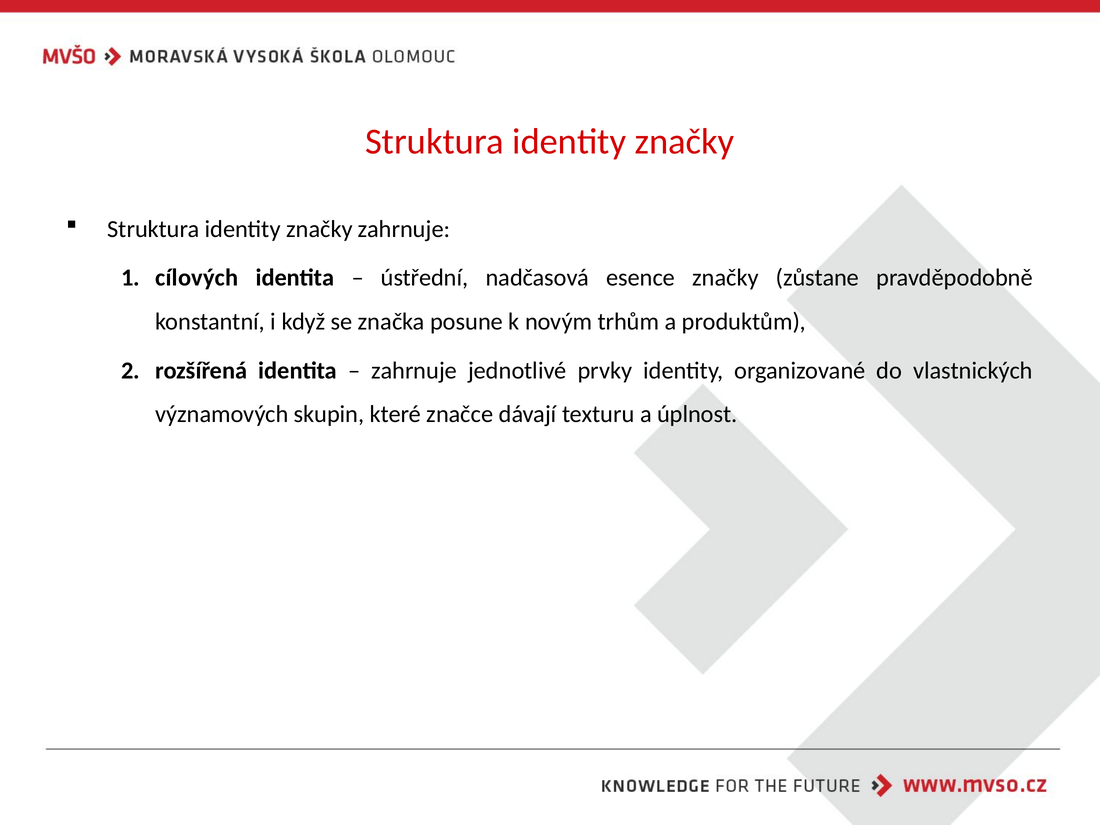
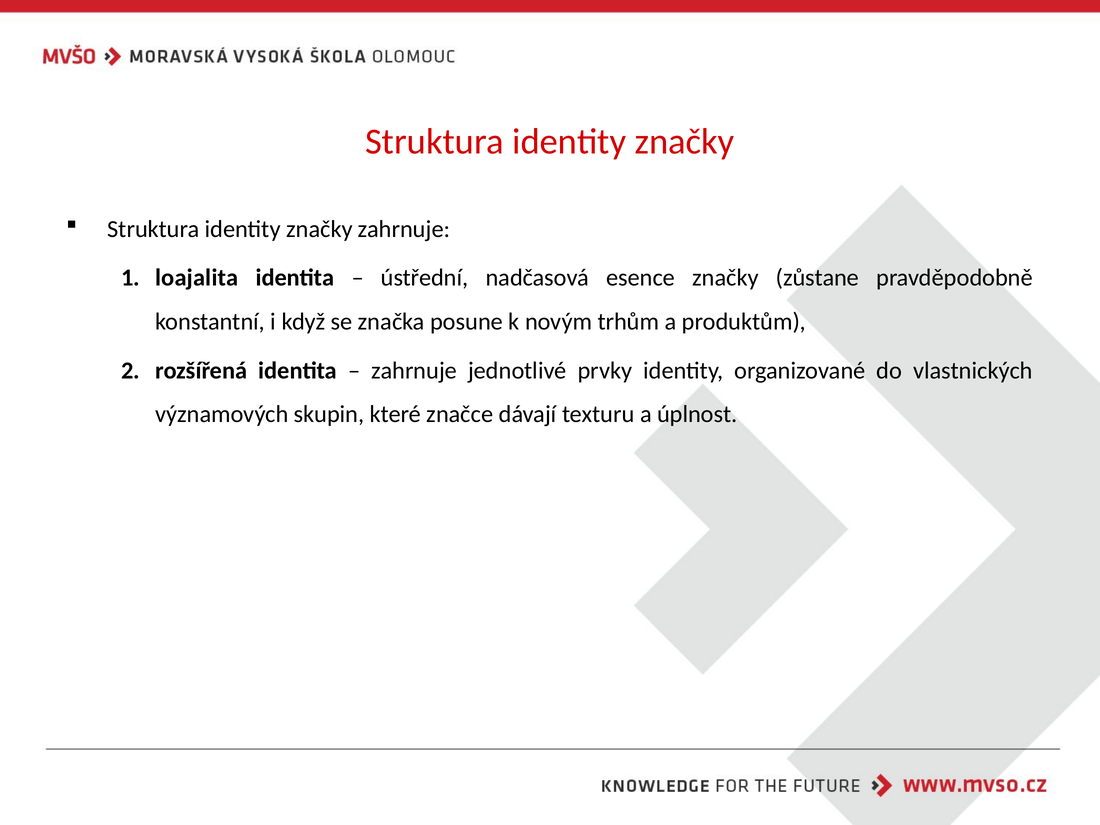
cílových: cílových -> loajalita (197, 278)
